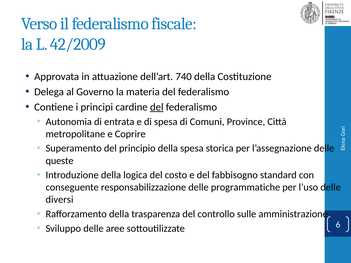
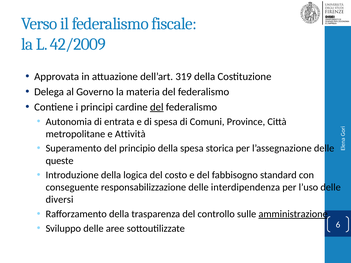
740: 740 -> 319 (184, 77)
Coprire: Coprire -> Attività (130, 134)
programmatiche: programmatiche -> interdipendenza (245, 188)
amministrazione underline: none -> present (293, 214)
